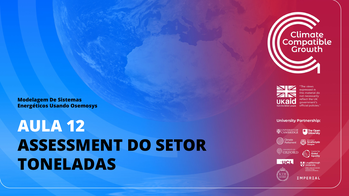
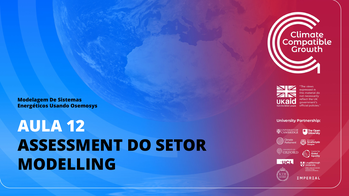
TONELADAS: TONELADAS -> MODELLING (67, 165)
